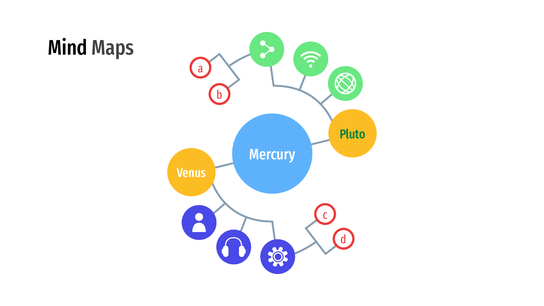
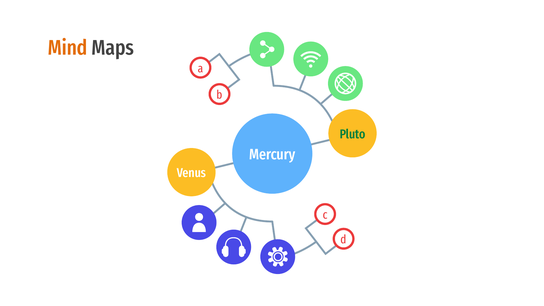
Mind colour: black -> orange (68, 48)
